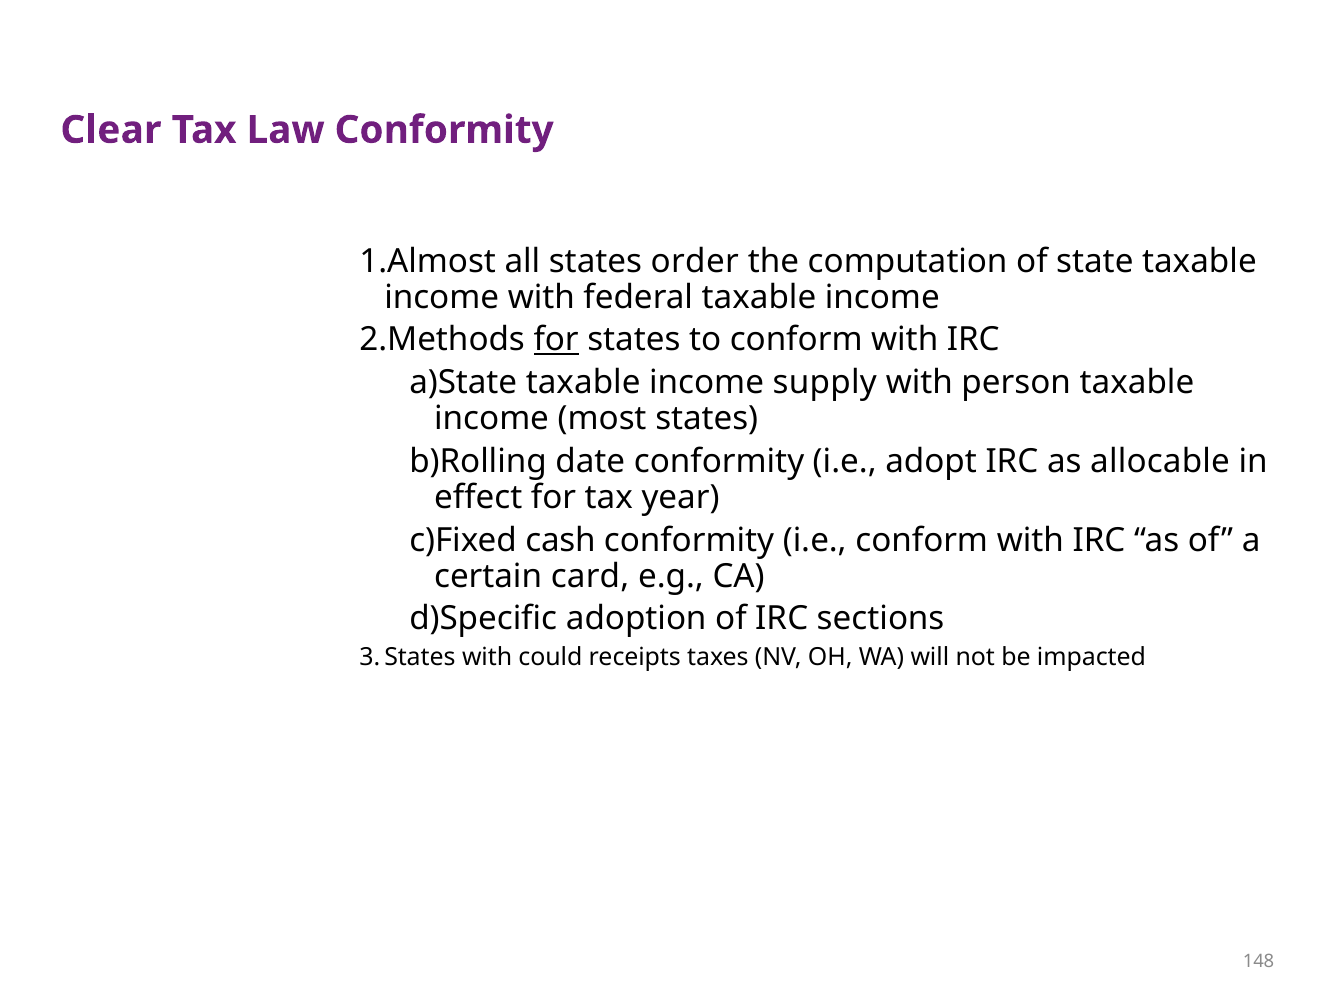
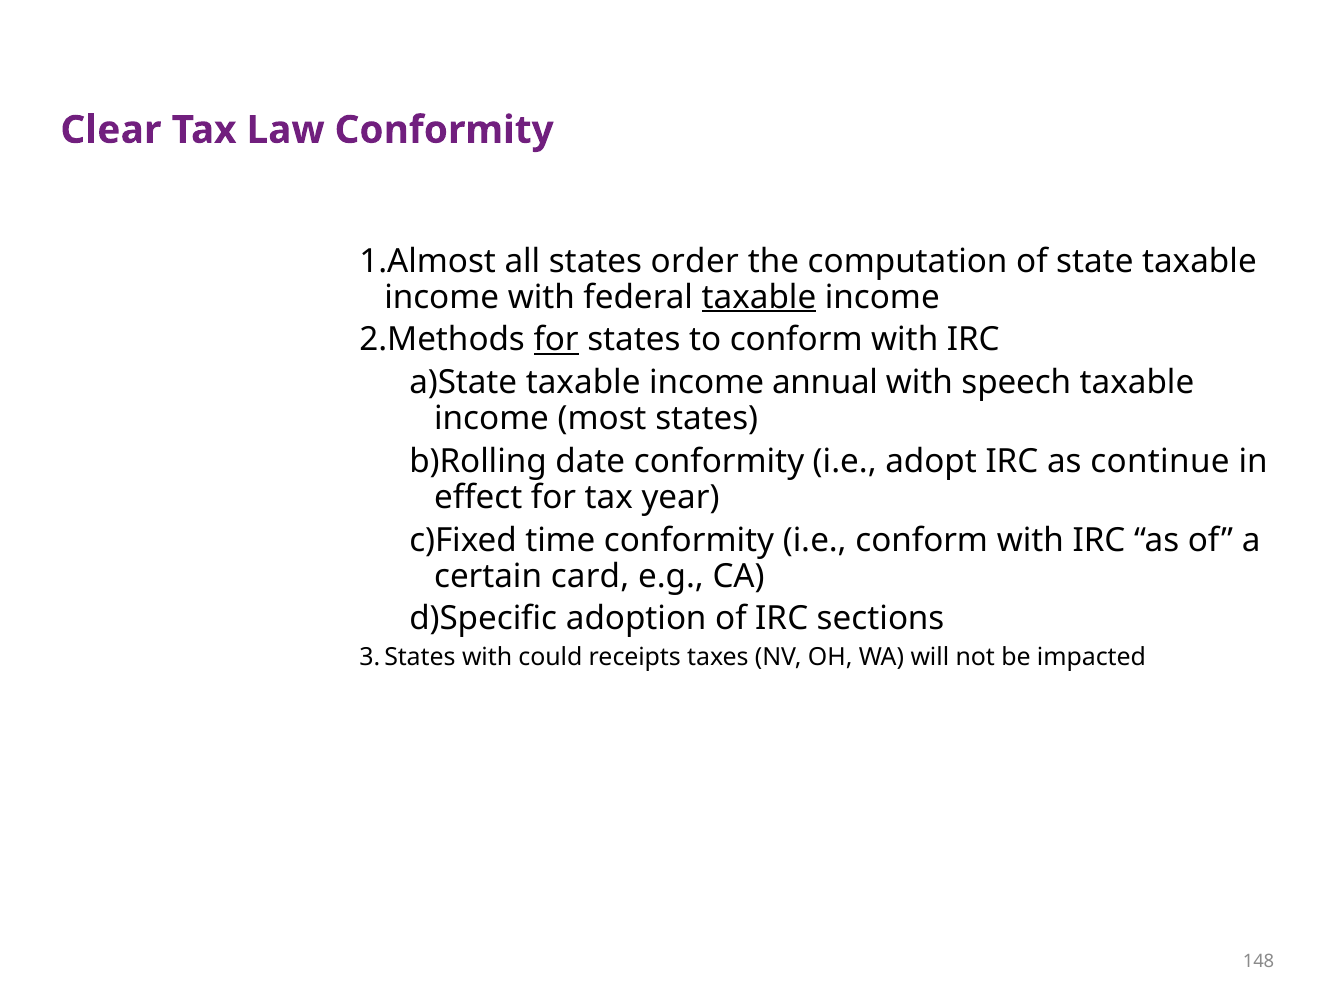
taxable underline: none -> present (759, 297)
supply: supply -> annual (825, 383)
person: person -> speech (1016, 383)
allocable: allocable -> continue (1160, 461)
cash: cash -> time (560, 540)
